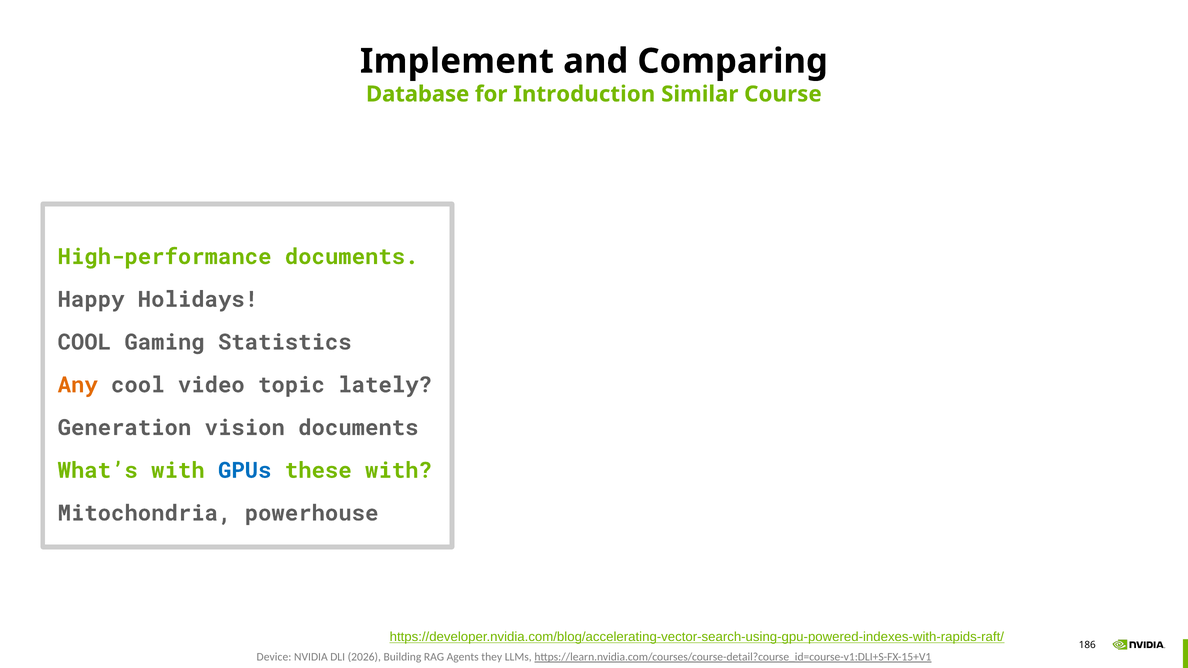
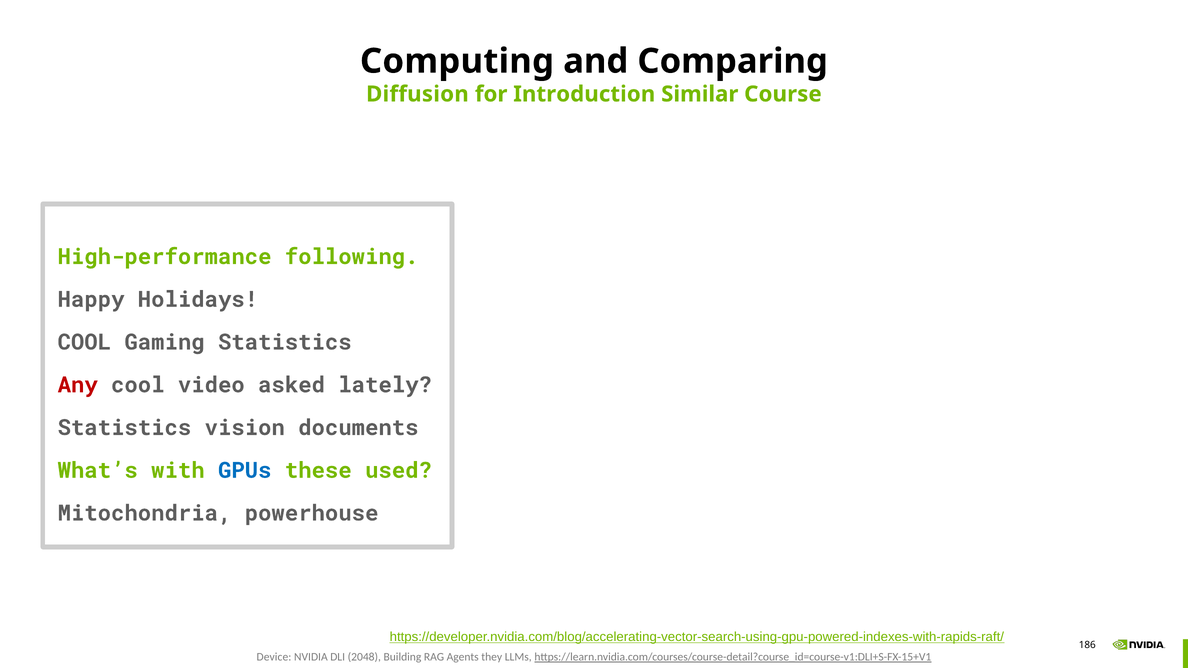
Implement: Implement -> Computing (457, 61)
Database: Database -> Diffusion (417, 94)
High-performance documents: documents -> following (352, 257)
Any colour: orange -> red (78, 385)
topic: topic -> asked (292, 385)
Generation: Generation -> Statistics (124, 428)
these with: with -> used (398, 471)
2026: 2026 -> 2048 (364, 657)
